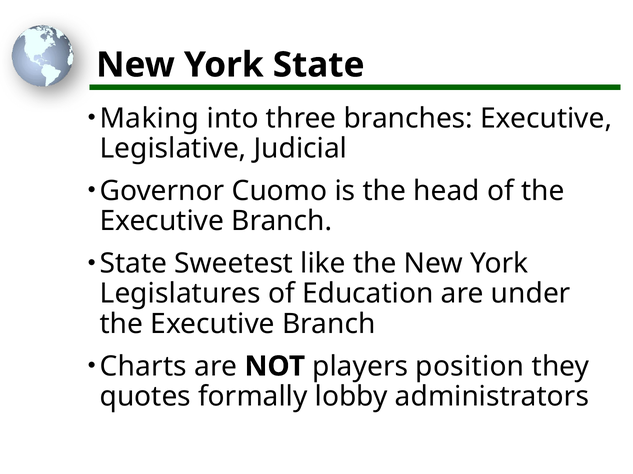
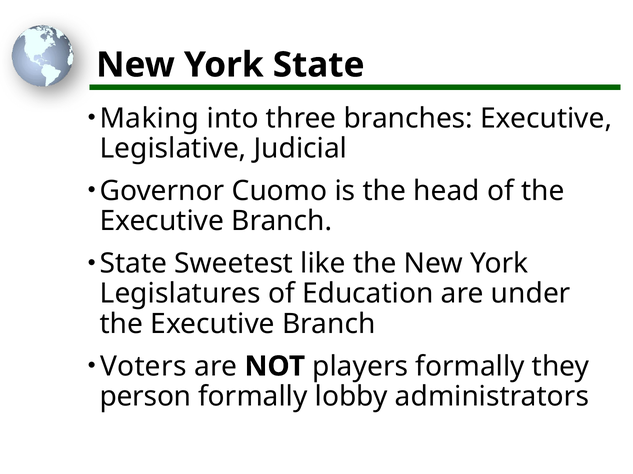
Charts: Charts -> Voters (143, 367)
players position: position -> formally (470, 367)
quotes: quotes -> person (145, 397)
